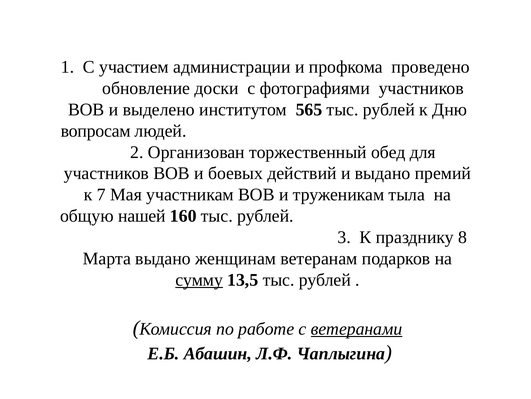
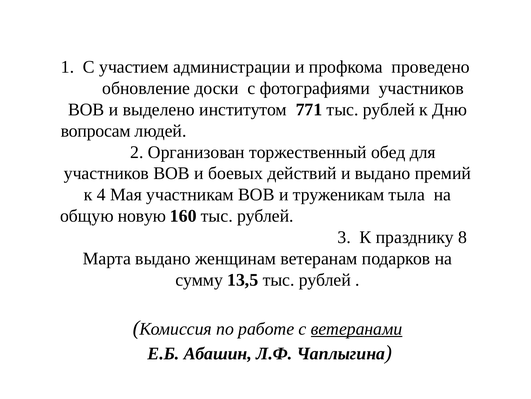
565: 565 -> 771 (309, 109)
7: 7 -> 4 (101, 194)
нашей: нашей -> новую (142, 216)
сумму underline: present -> none (199, 279)
